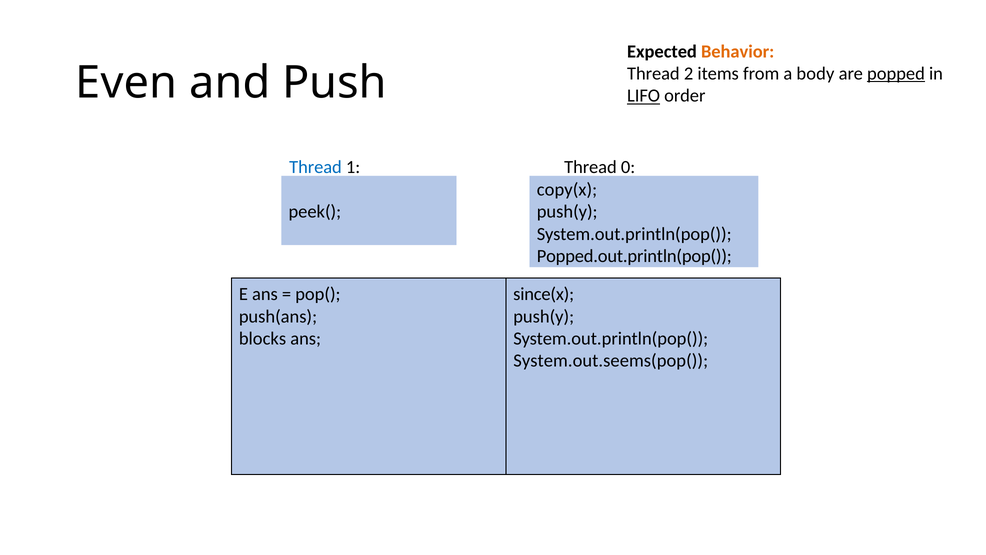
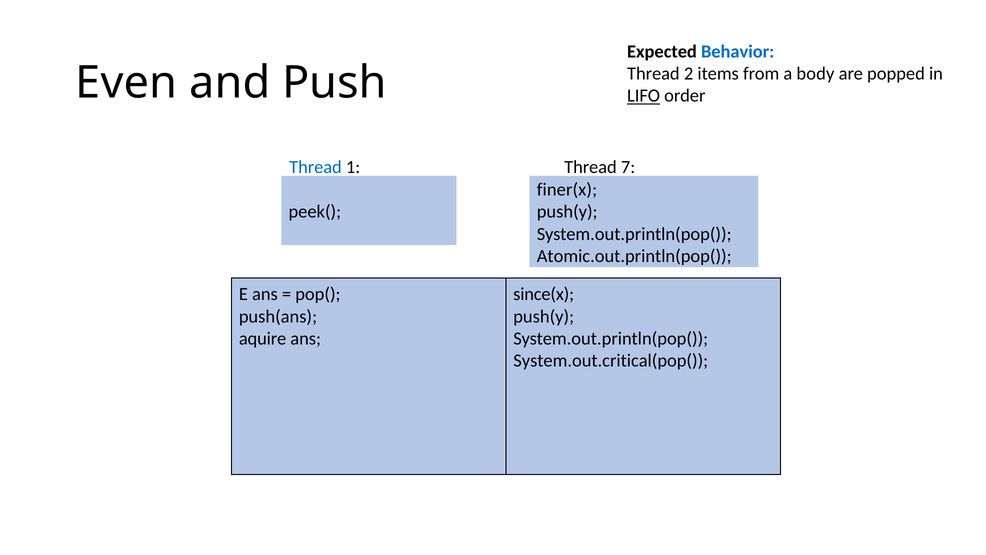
Behavior colour: orange -> blue (738, 51)
popped underline: present -> none (896, 74)
0: 0 -> 7 (628, 167)
copy(x: copy(x -> finer(x (567, 189)
Popped.out.println(pop(: Popped.out.println(pop( -> Atomic.out.println(pop( (634, 256)
blocks: blocks -> aquire (263, 338)
System.out.seems(pop(: System.out.seems(pop( -> System.out.critical(pop( (611, 361)
